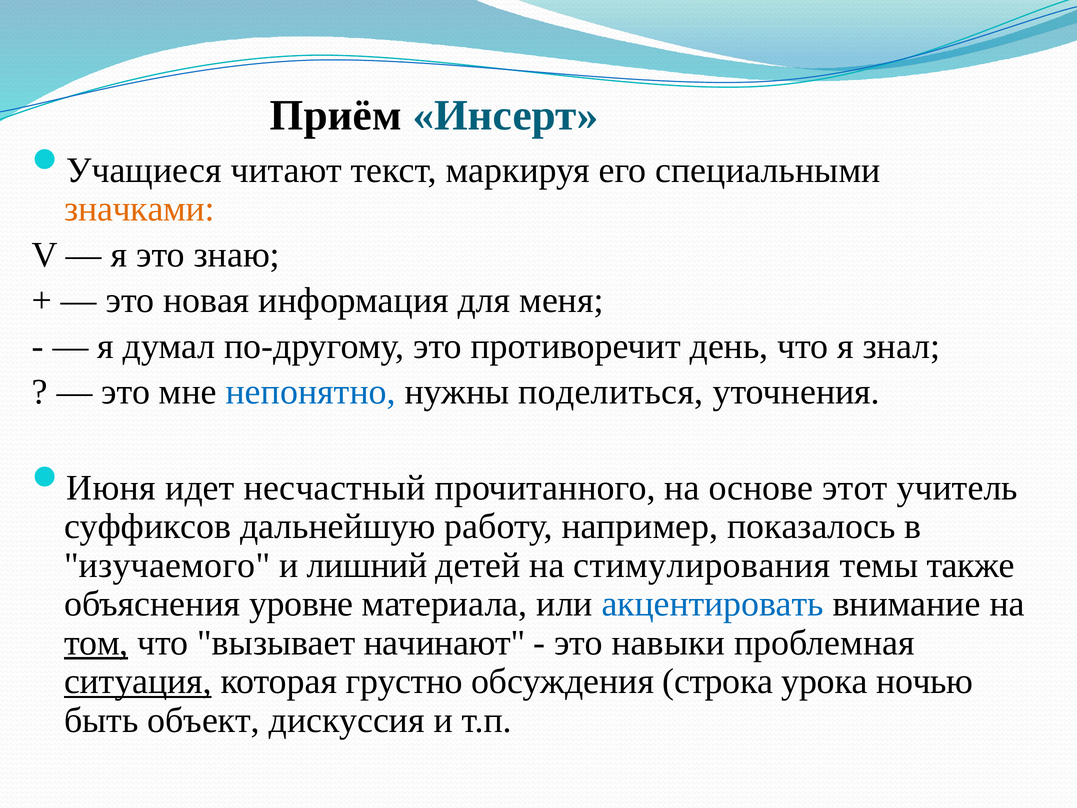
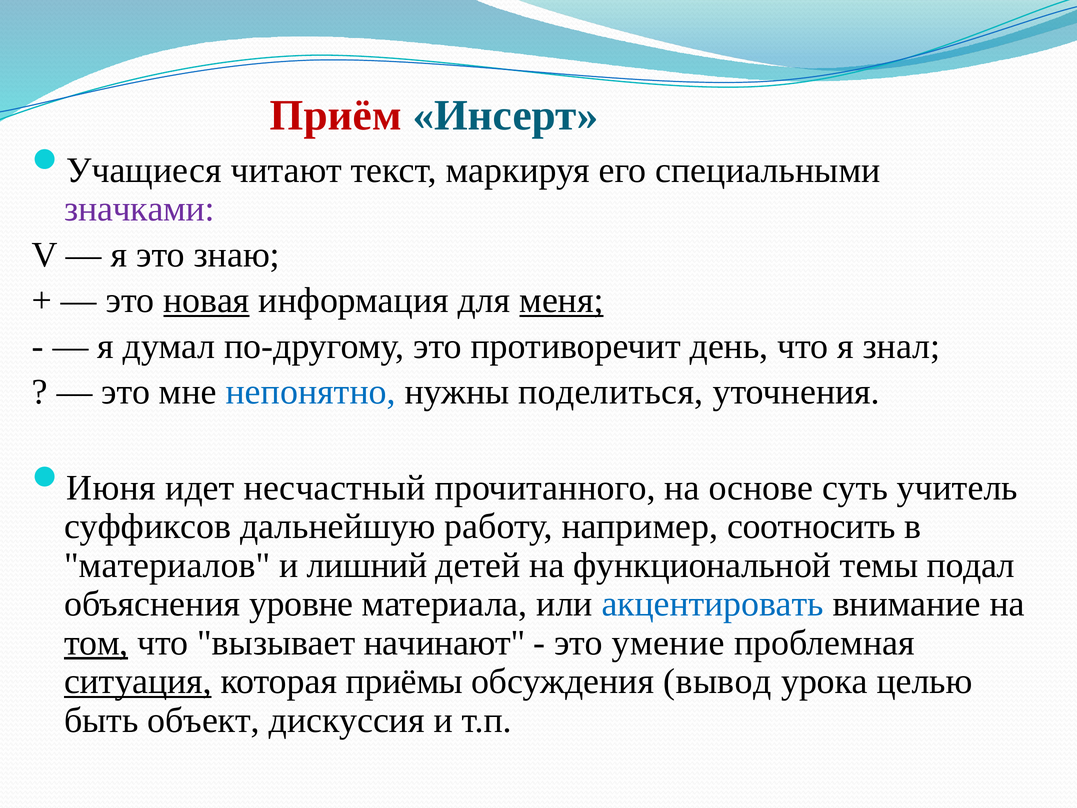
Приём colour: black -> red (336, 115)
значками colour: orange -> purple (139, 209)
новая underline: none -> present (206, 300)
меня underline: none -> present (561, 300)
этот: этот -> суть (855, 488)
показалось: показалось -> соотносить (811, 526)
изучаемого: изучаемого -> материалов (167, 565)
стимулирования: стимулирования -> функциональной (702, 565)
также: также -> подал (971, 565)
навыки: навыки -> умение (668, 643)
грустно: грустно -> приёмы (404, 681)
строка: строка -> вывод (717, 681)
ночью: ночью -> целью (925, 681)
